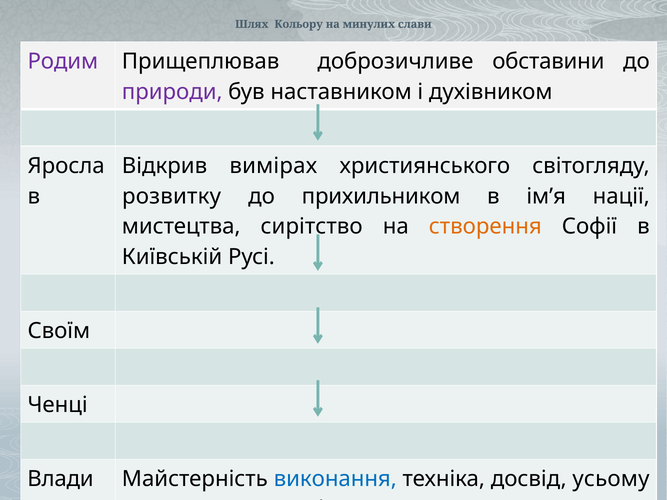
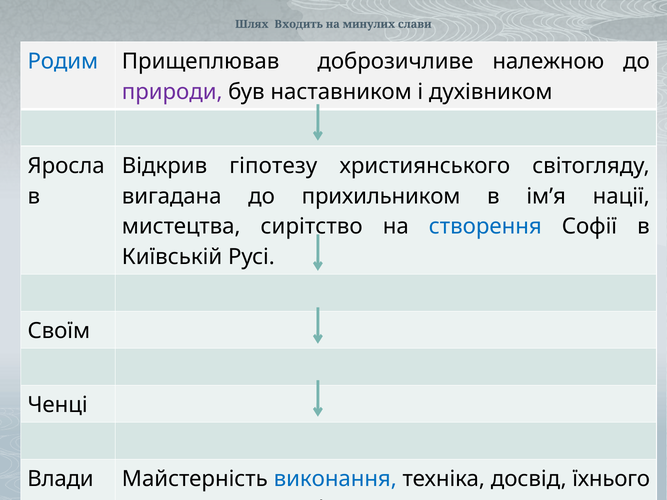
Кольору: Кольору -> Входить (299, 24)
Родим colour: purple -> blue (63, 61)
обставини: обставини -> належною (548, 61)
вимірах: вимірах -> гіпотезу (273, 166)
розвитку: розвитку -> вигадана (172, 196)
створення colour: orange -> blue (485, 227)
усьому: усьому -> їхнього (611, 479)
